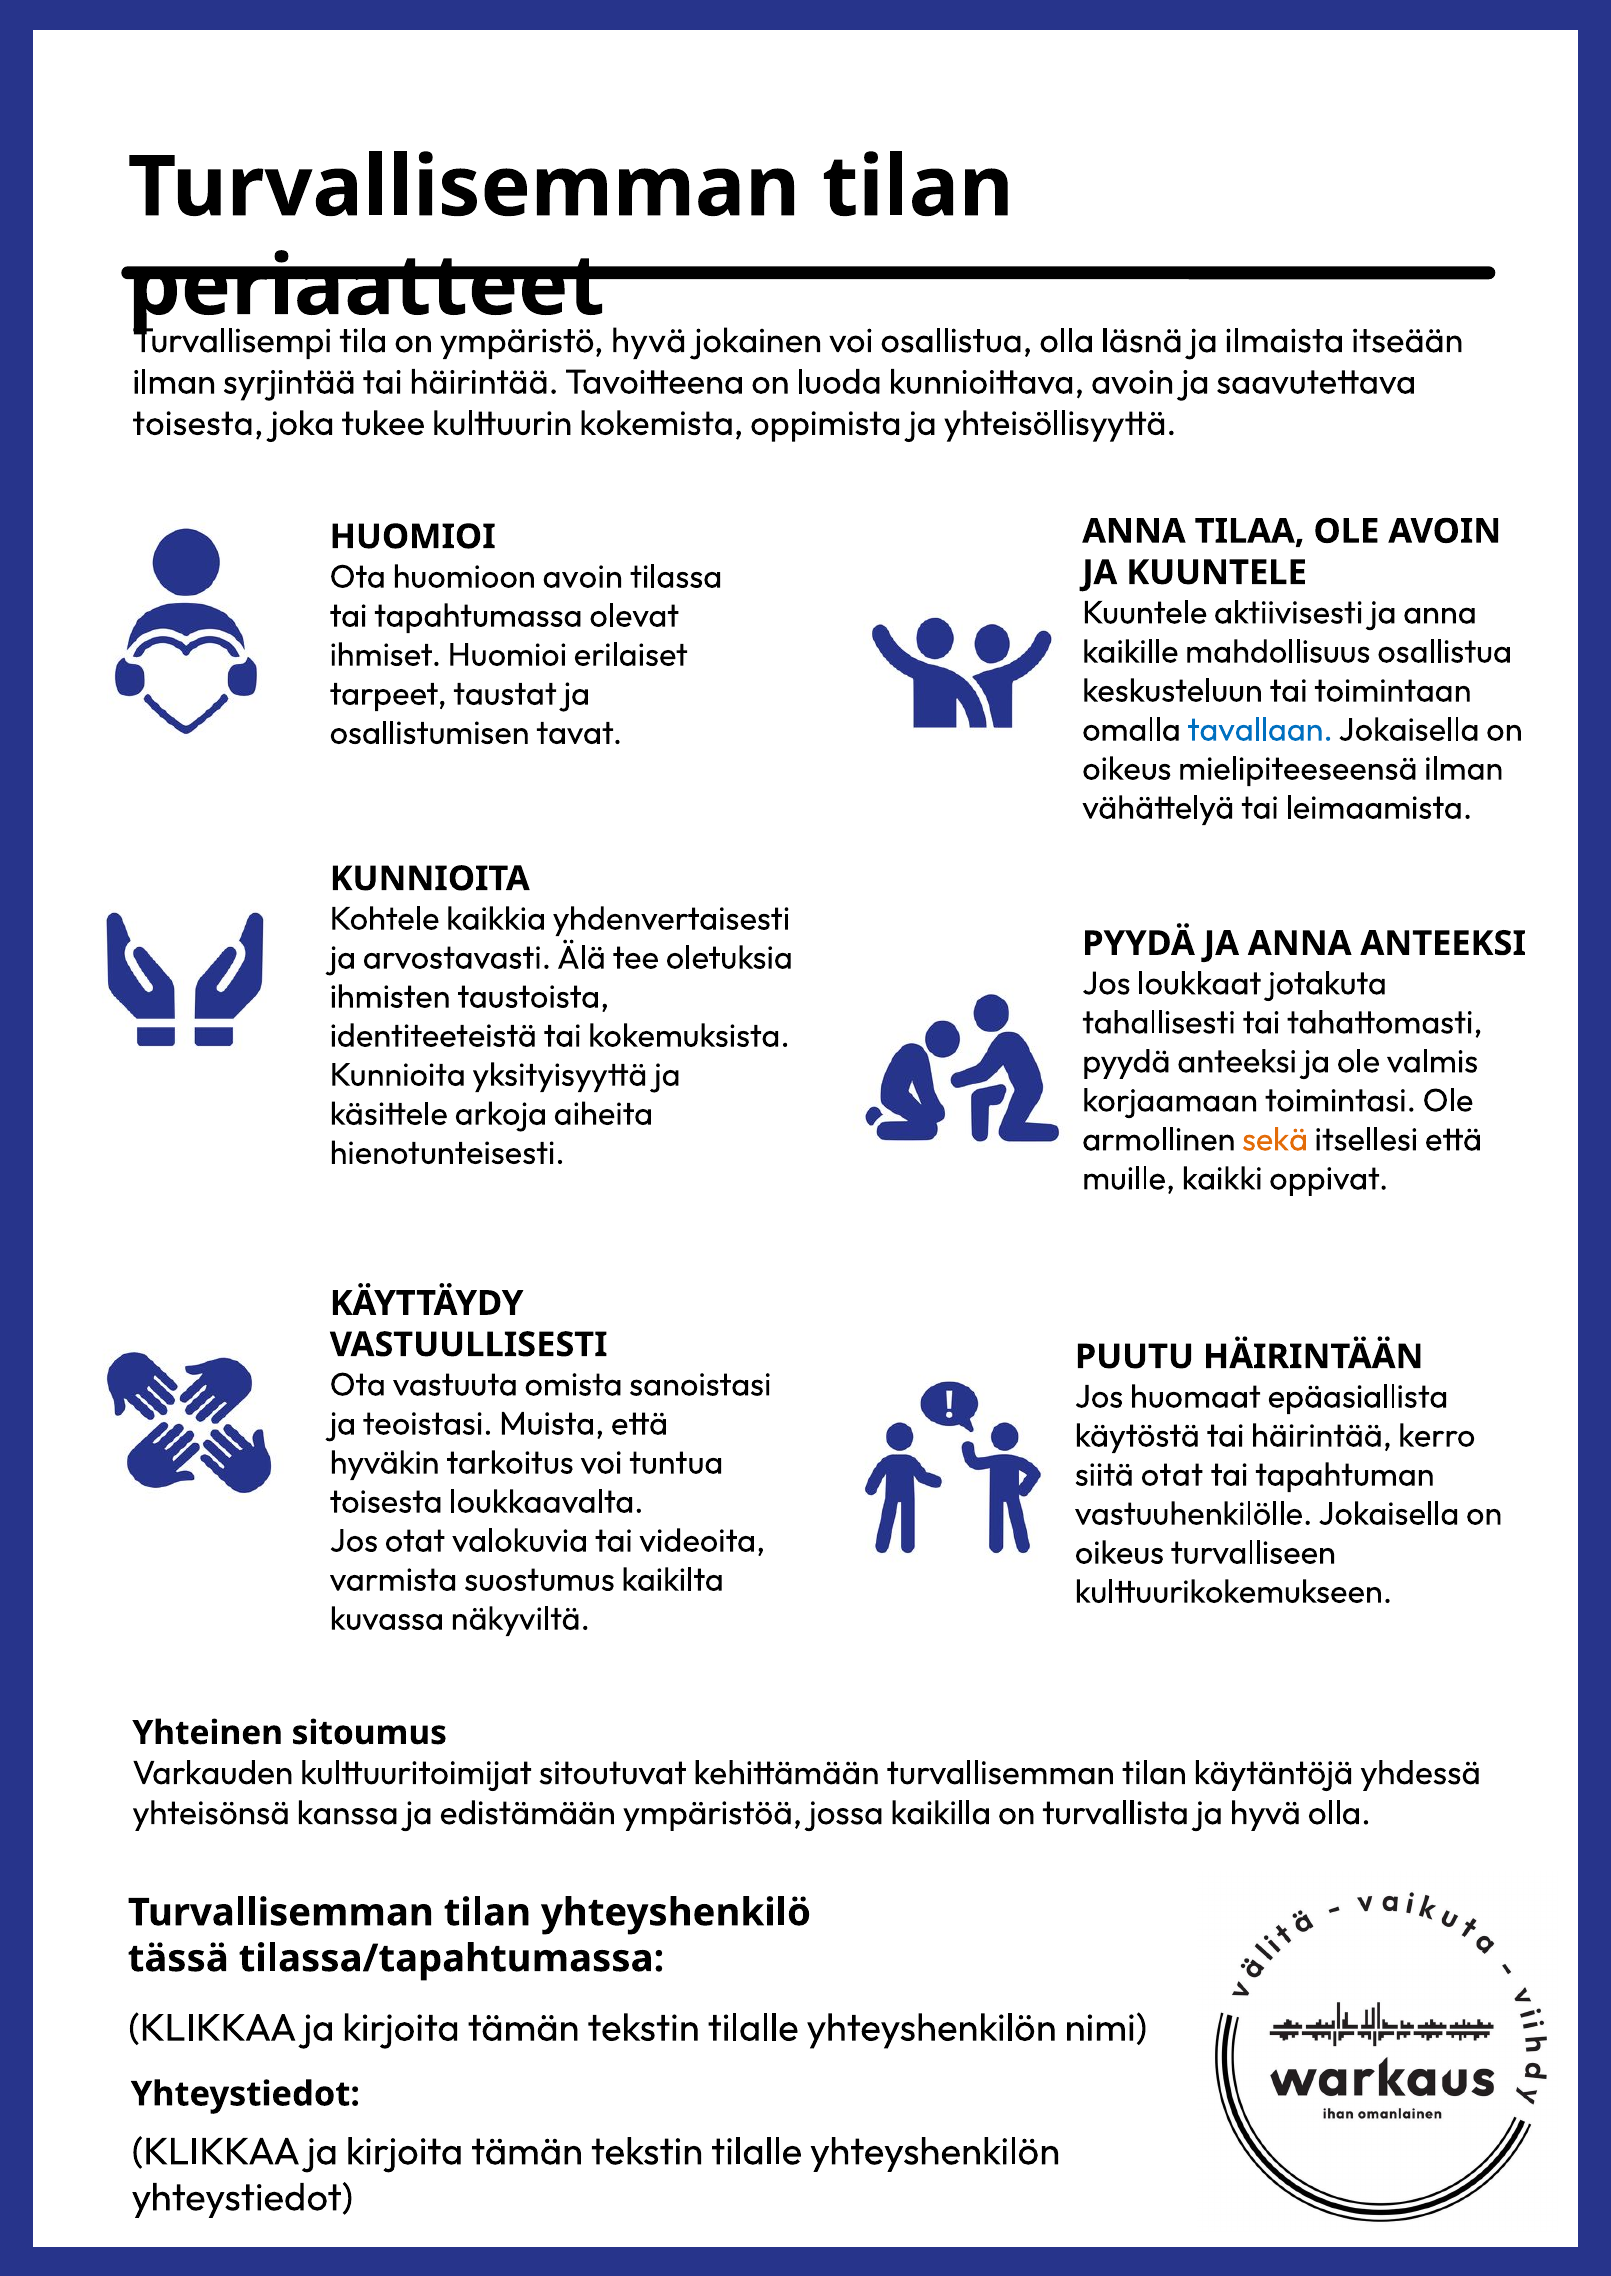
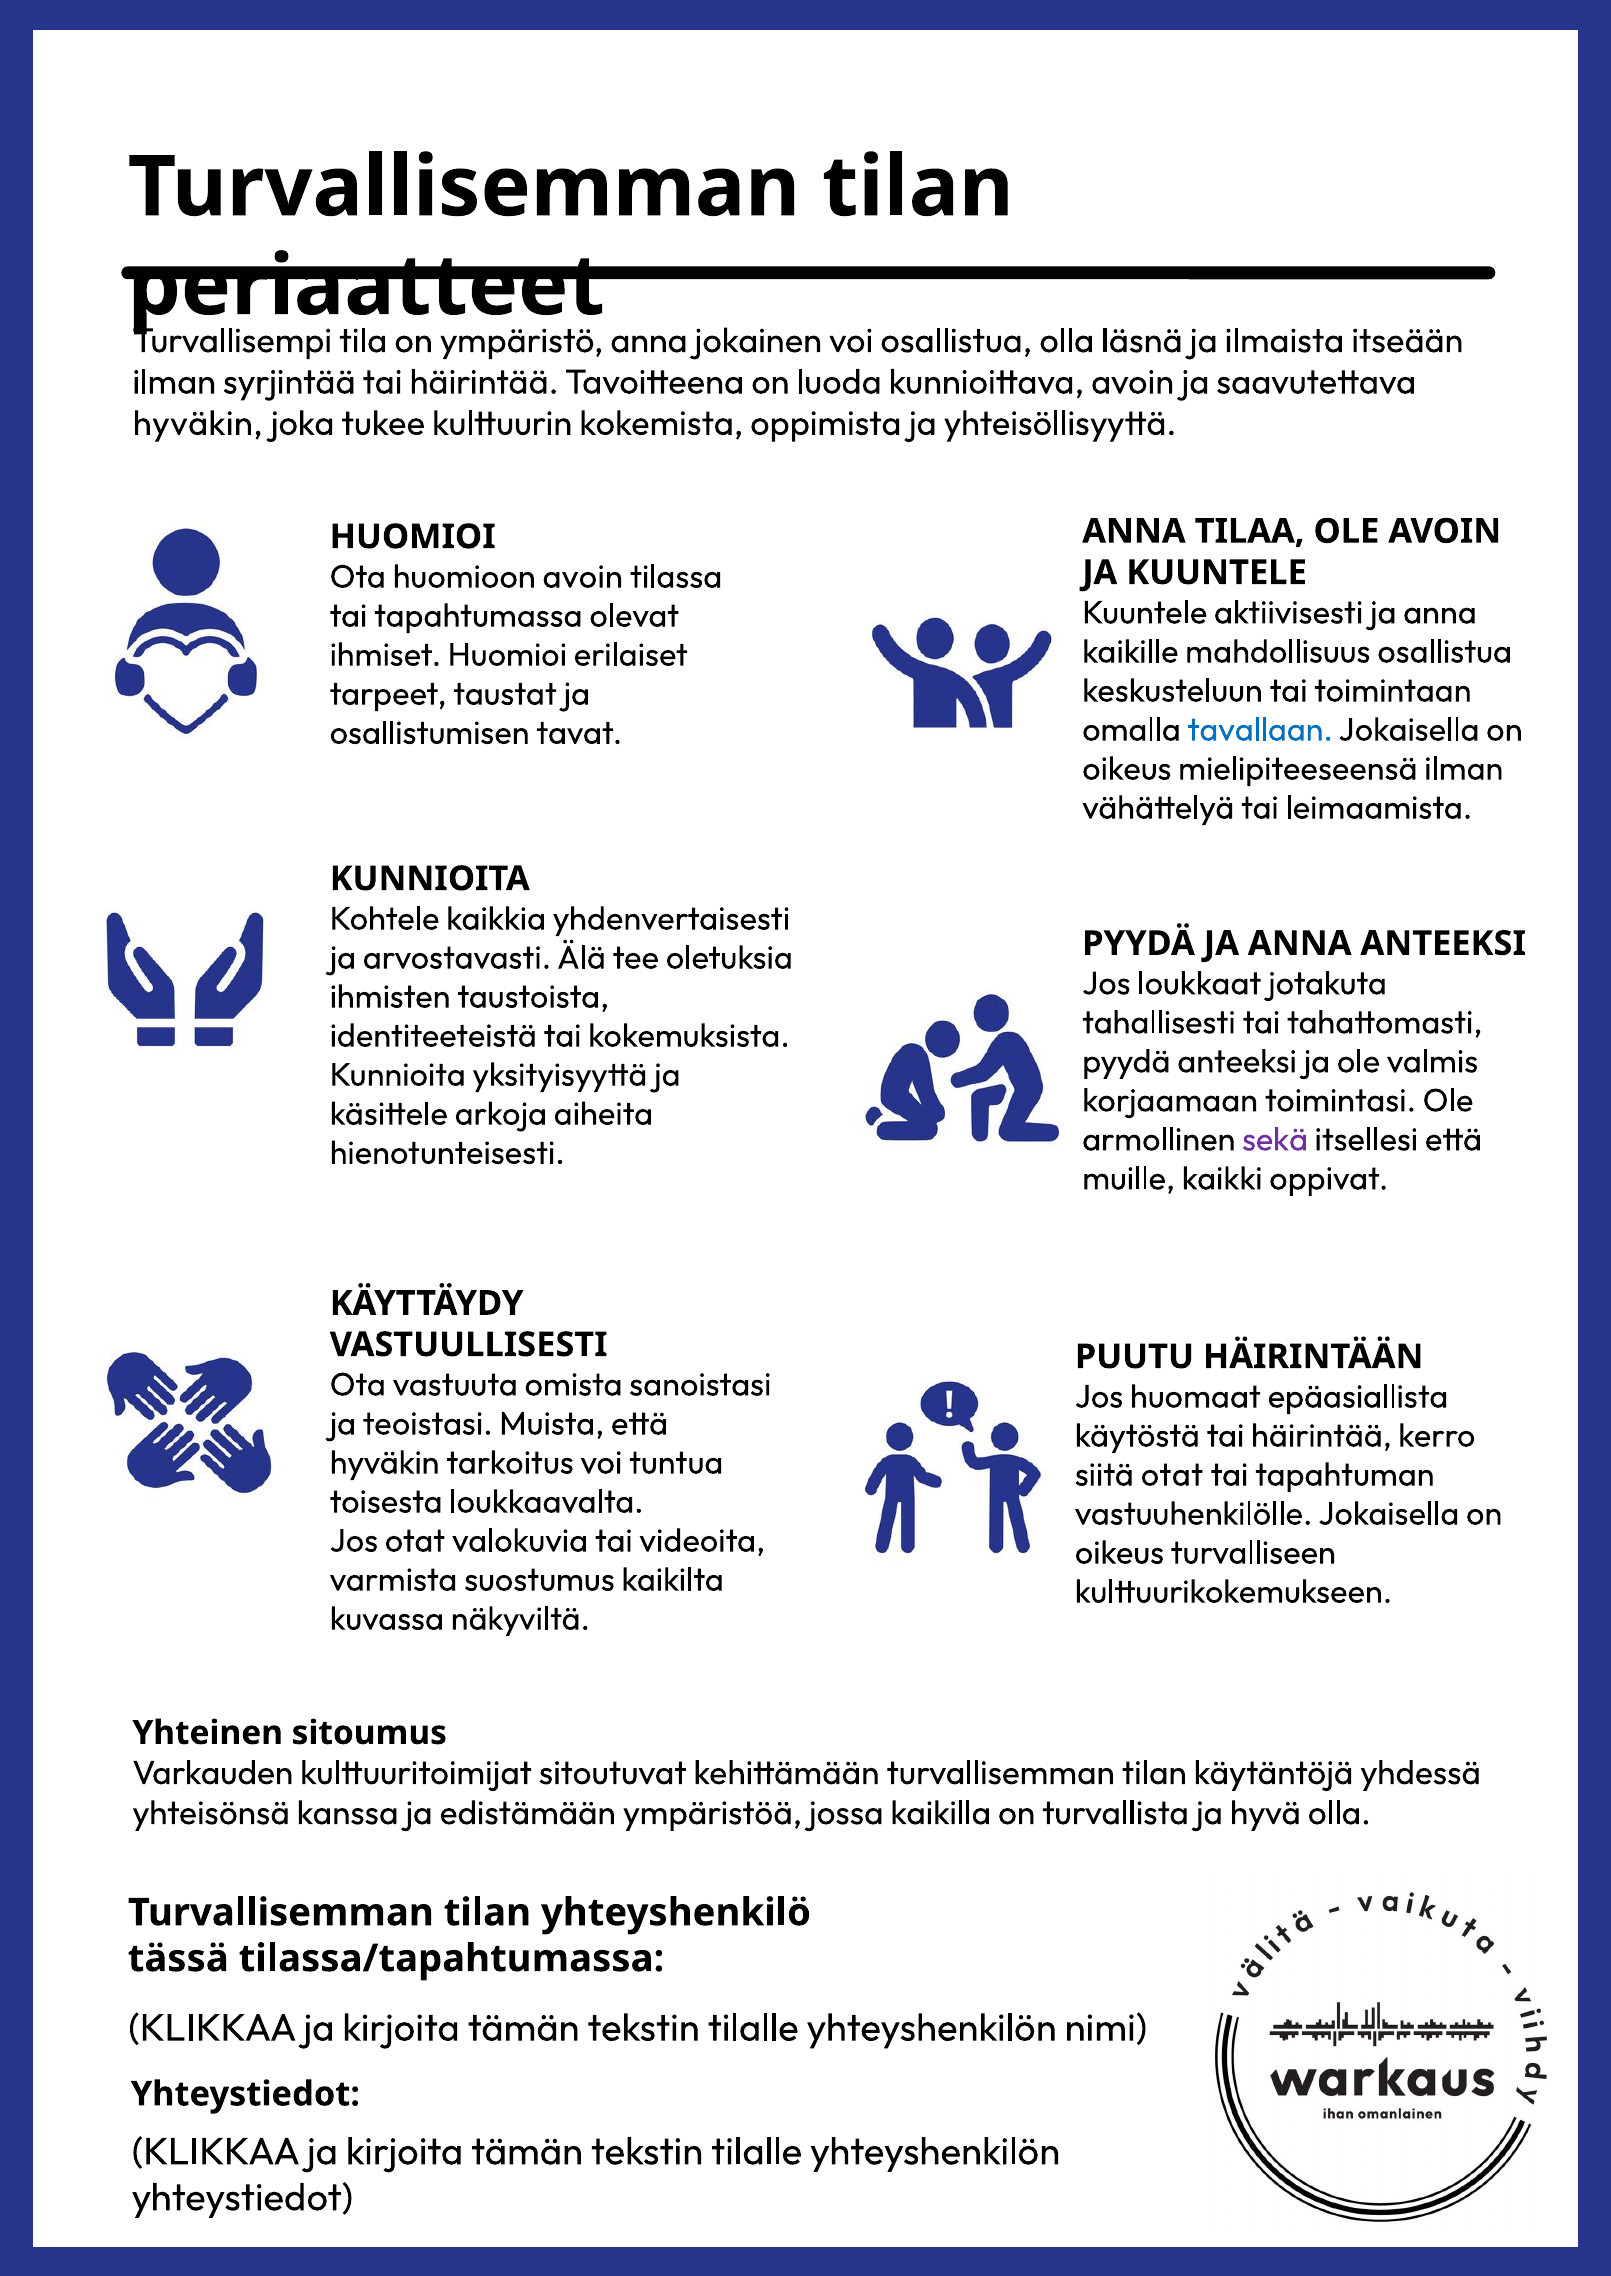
hyvä: hyvä -> anna (649, 341)
toisesta: toisesta -> hyväkin (198, 424)
sekä colour: orange -> purple (1275, 1140)
